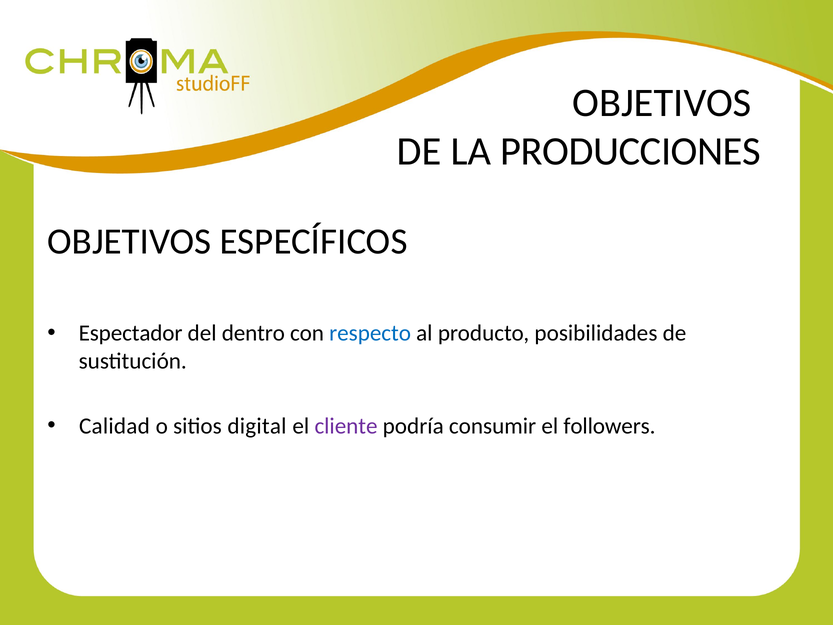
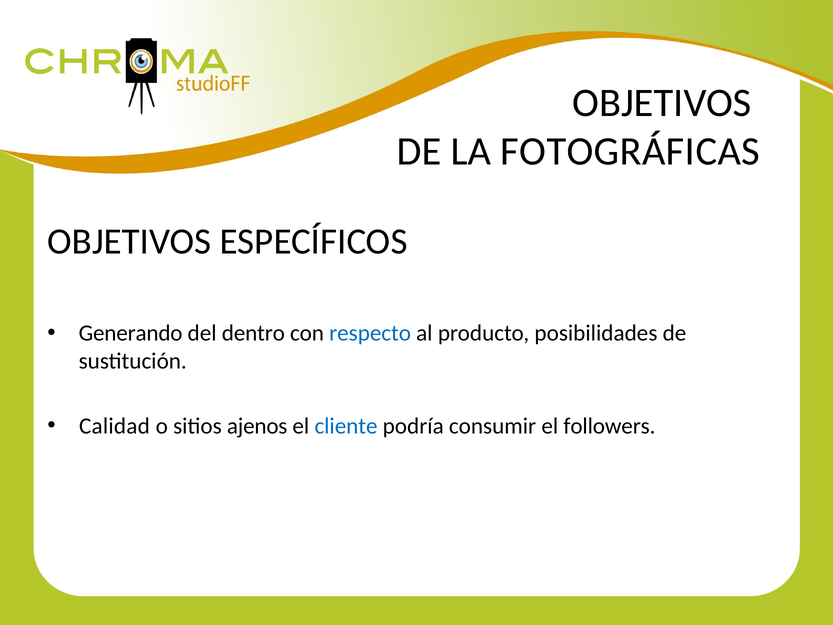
PRODUCCIONES: PRODUCCIONES -> FOTOGRÁFICAS (630, 151)
Espectador: Espectador -> Generando (131, 333)
digital: digital -> ajenos (257, 426)
cliente colour: purple -> blue (346, 426)
